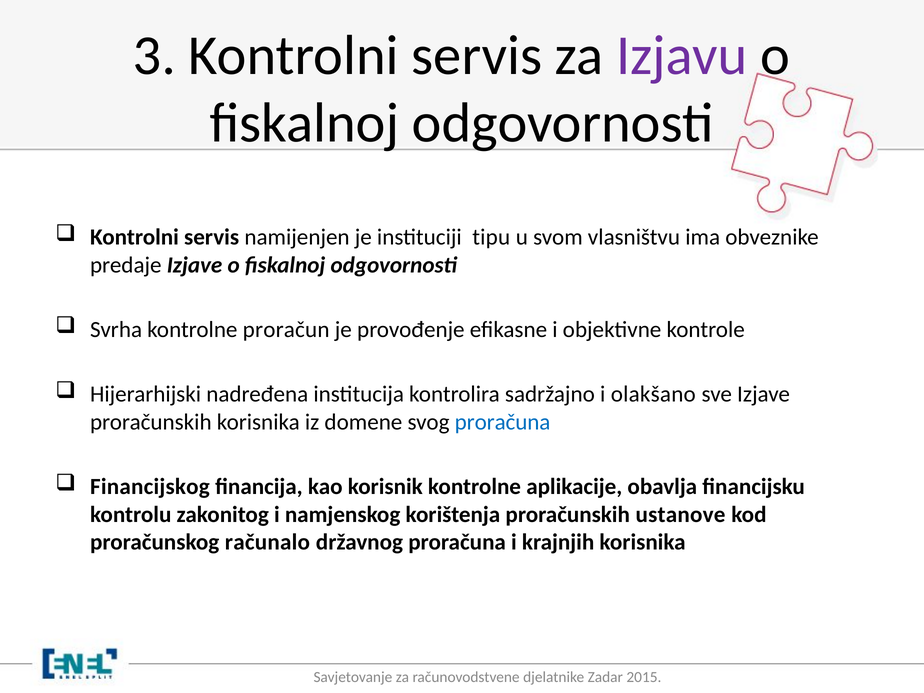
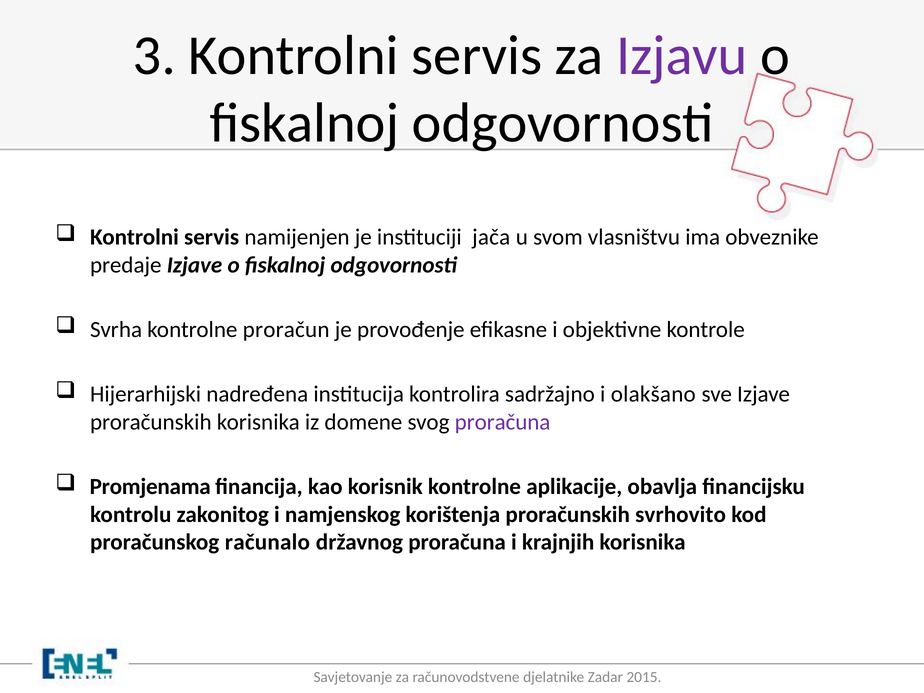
tipu: tipu -> jača (491, 237)
proračuna colour: blue -> purple (503, 422)
Financijskog: Financijskog -> Promjenama (150, 487)
ustanove: ustanove -> svrhovito (681, 514)
